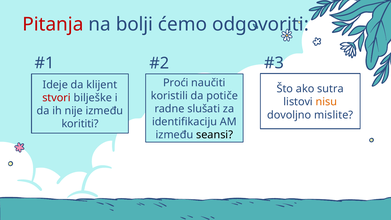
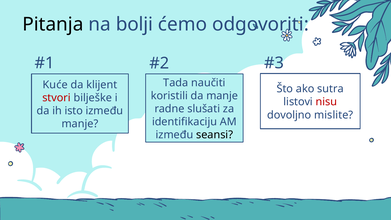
Pitanja colour: red -> black (53, 24)
Proći: Proći -> Tada (176, 83)
Ideje: Ideje -> Kuće (55, 85)
da potiče: potiče -> manje (222, 96)
nisu colour: orange -> red (326, 102)
nije: nije -> isto (74, 111)
korititi: korititi -> manje (80, 124)
